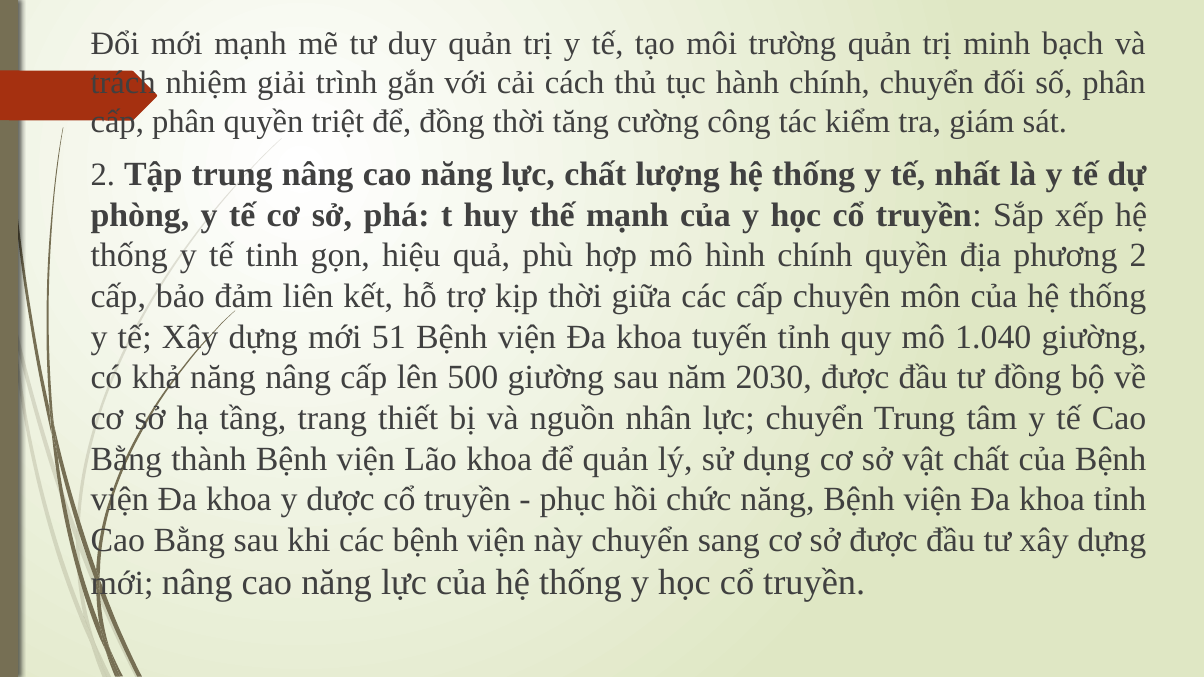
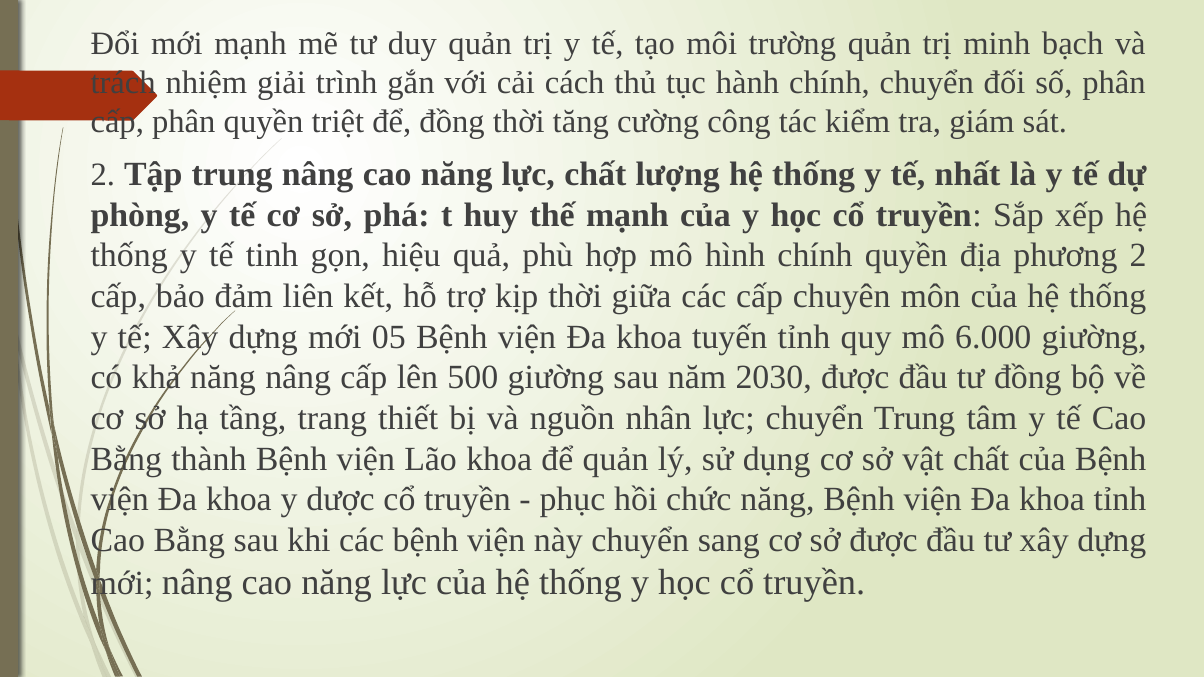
51: 51 -> 05 (389, 337)
1.040: 1.040 -> 6.000 (993, 337)
